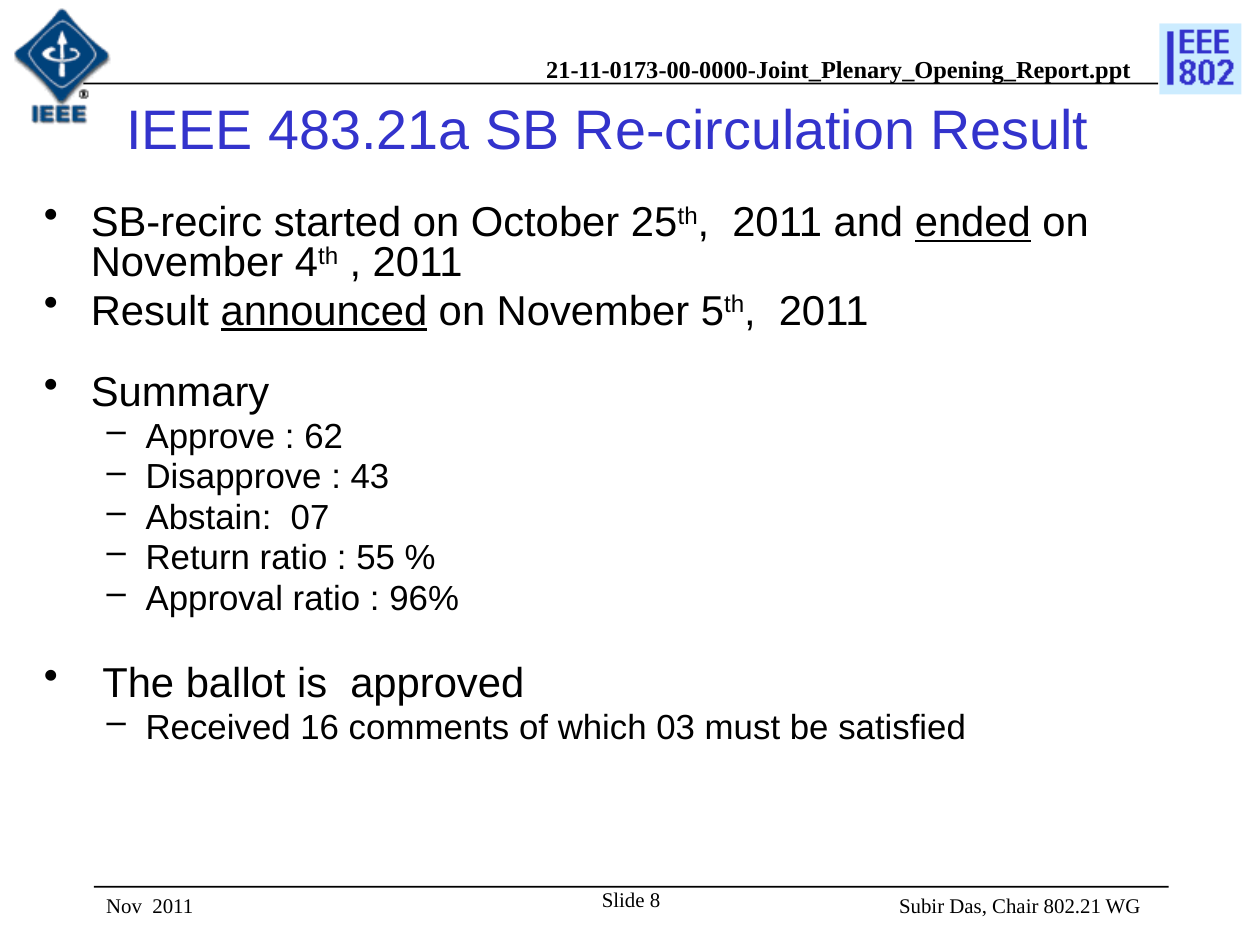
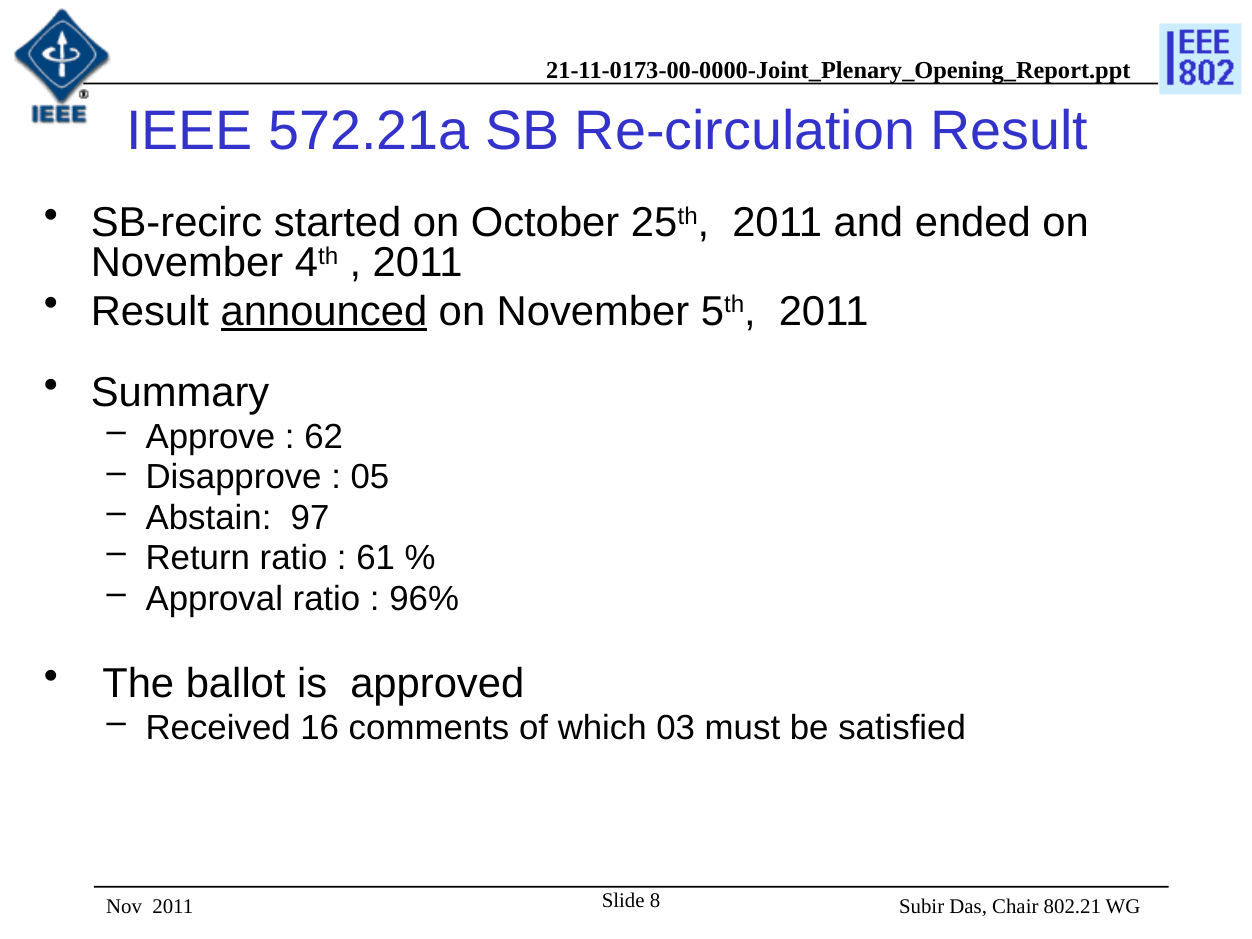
483.21a: 483.21a -> 572.21a (369, 131)
ended underline: present -> none (973, 223)
43: 43 -> 05 (370, 477)
07: 07 -> 97 (310, 518)
55: 55 -> 61 (376, 558)
